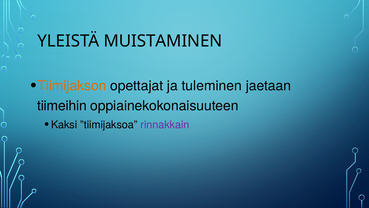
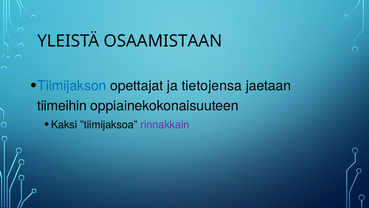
MUISTAMINEN: MUISTAMINEN -> OSAAMISTAAN (163, 41)
Tiimijakson colour: orange -> blue (72, 86)
tuleminen: tuleminen -> tietojensa (212, 86)
